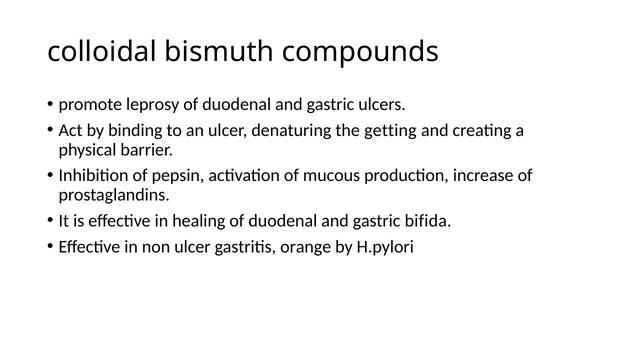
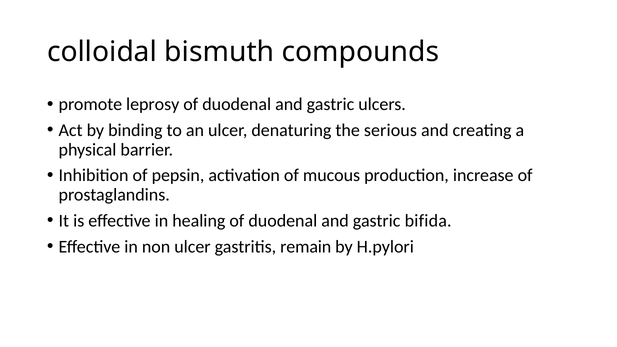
getting: getting -> serious (390, 130)
orange: orange -> remain (306, 247)
